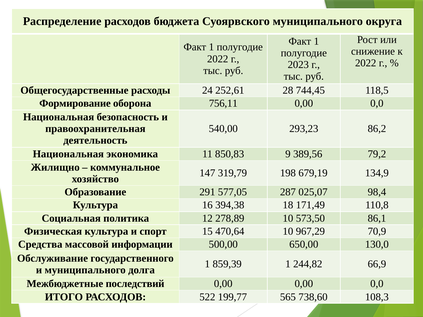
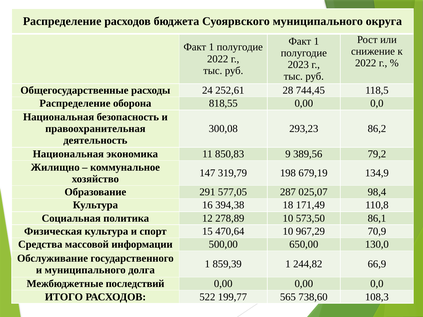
Формирование: Формирование -> Распределение (75, 104)
756,11: 756,11 -> 818,55 (223, 104)
540,00: 540,00 -> 300,08 (223, 129)
